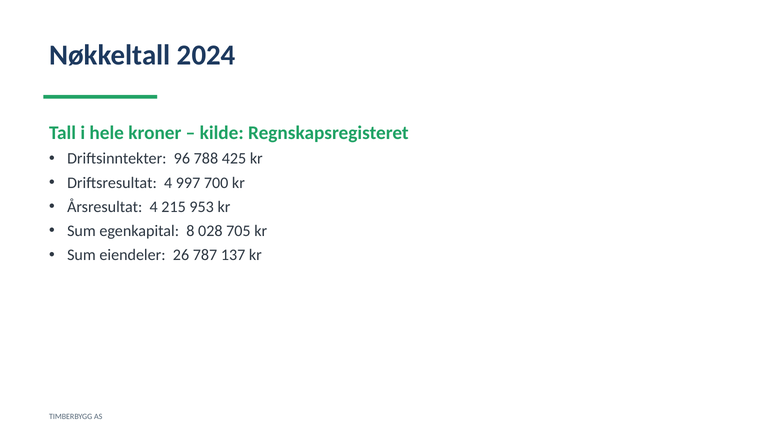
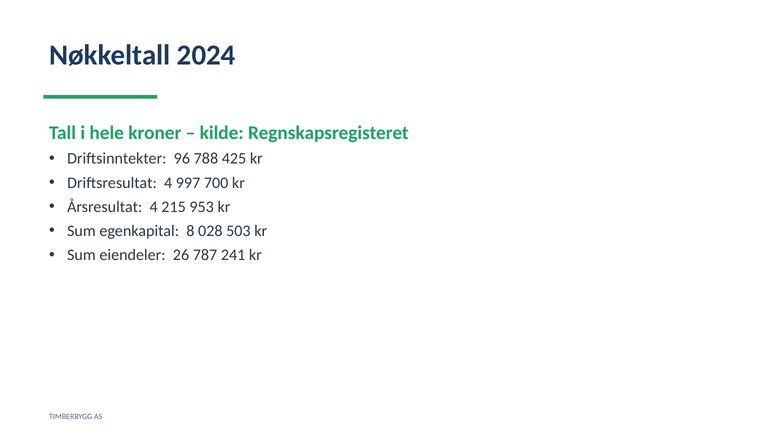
705: 705 -> 503 (238, 231)
137: 137 -> 241 (233, 255)
